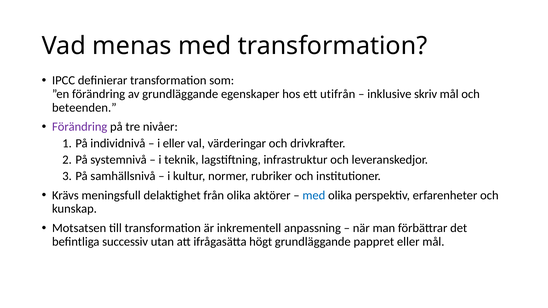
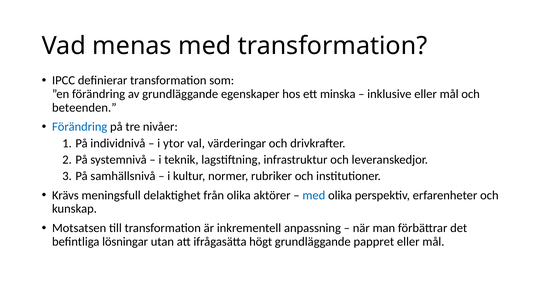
utifrån: utifrån -> minska (338, 94)
inklusive skriv: skriv -> eller (426, 94)
Förändring colour: purple -> blue (80, 127)
i eller: eller -> ytor (174, 143)
successiv: successiv -> lösningar (125, 242)
